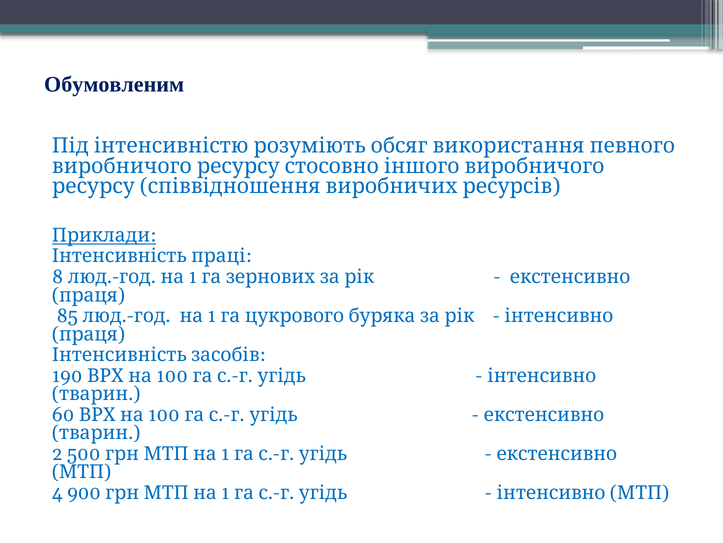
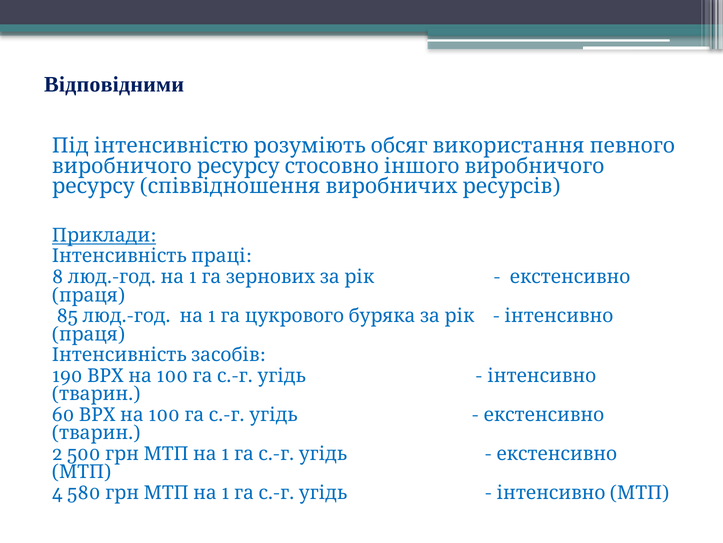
Обумовленим: Обумовленим -> Відповідними (114, 84)
900: 900 -> 580 (84, 492)
